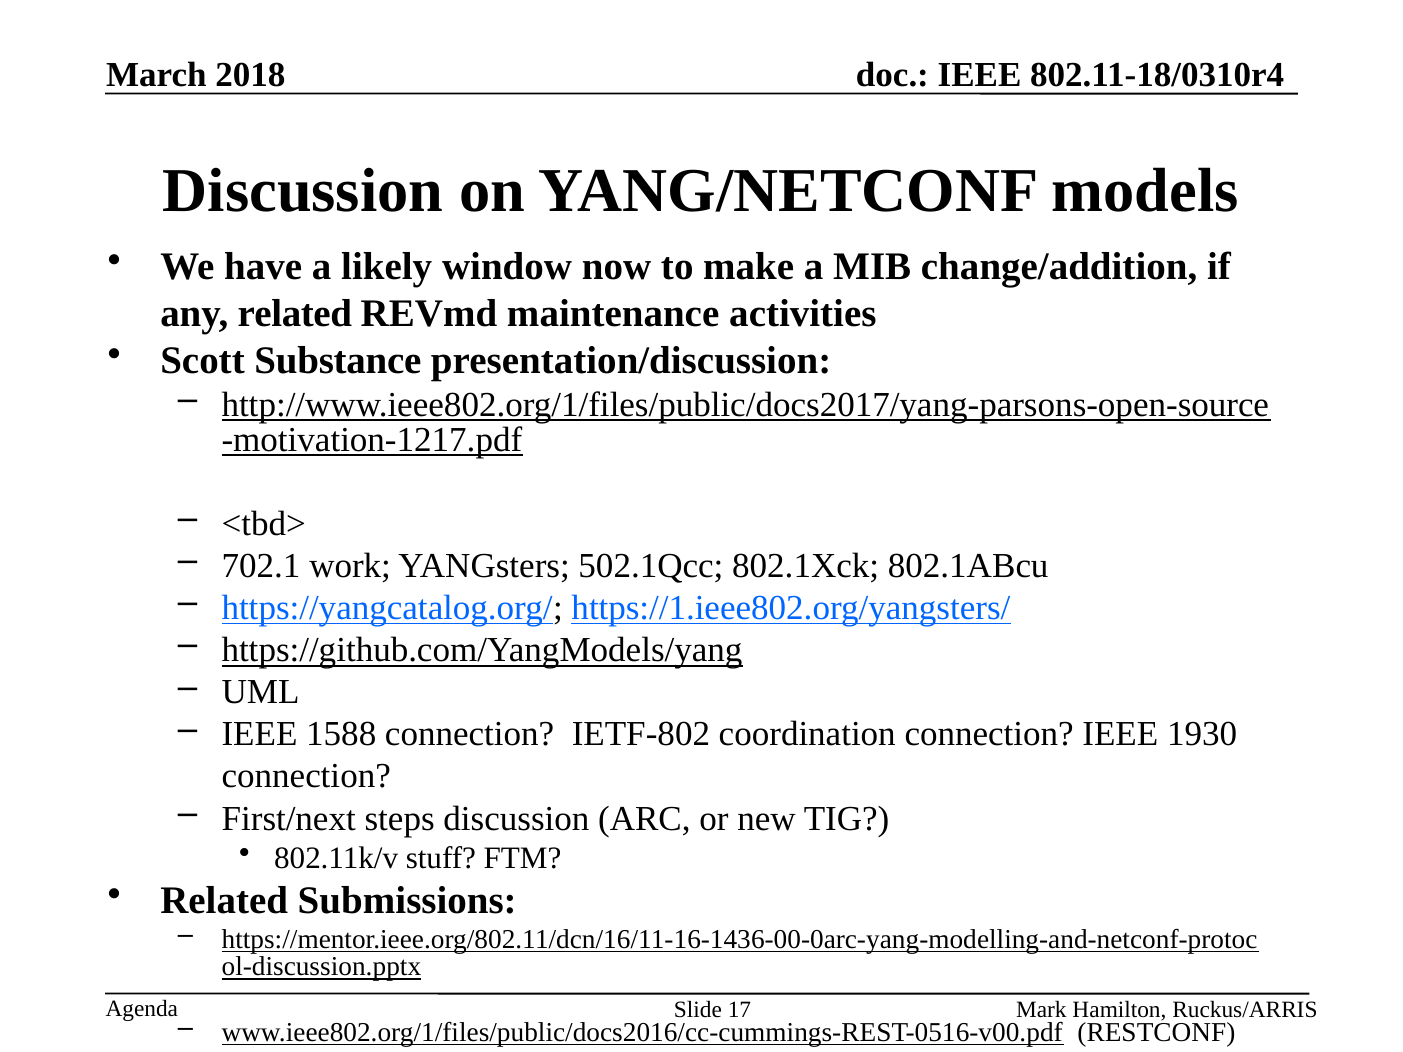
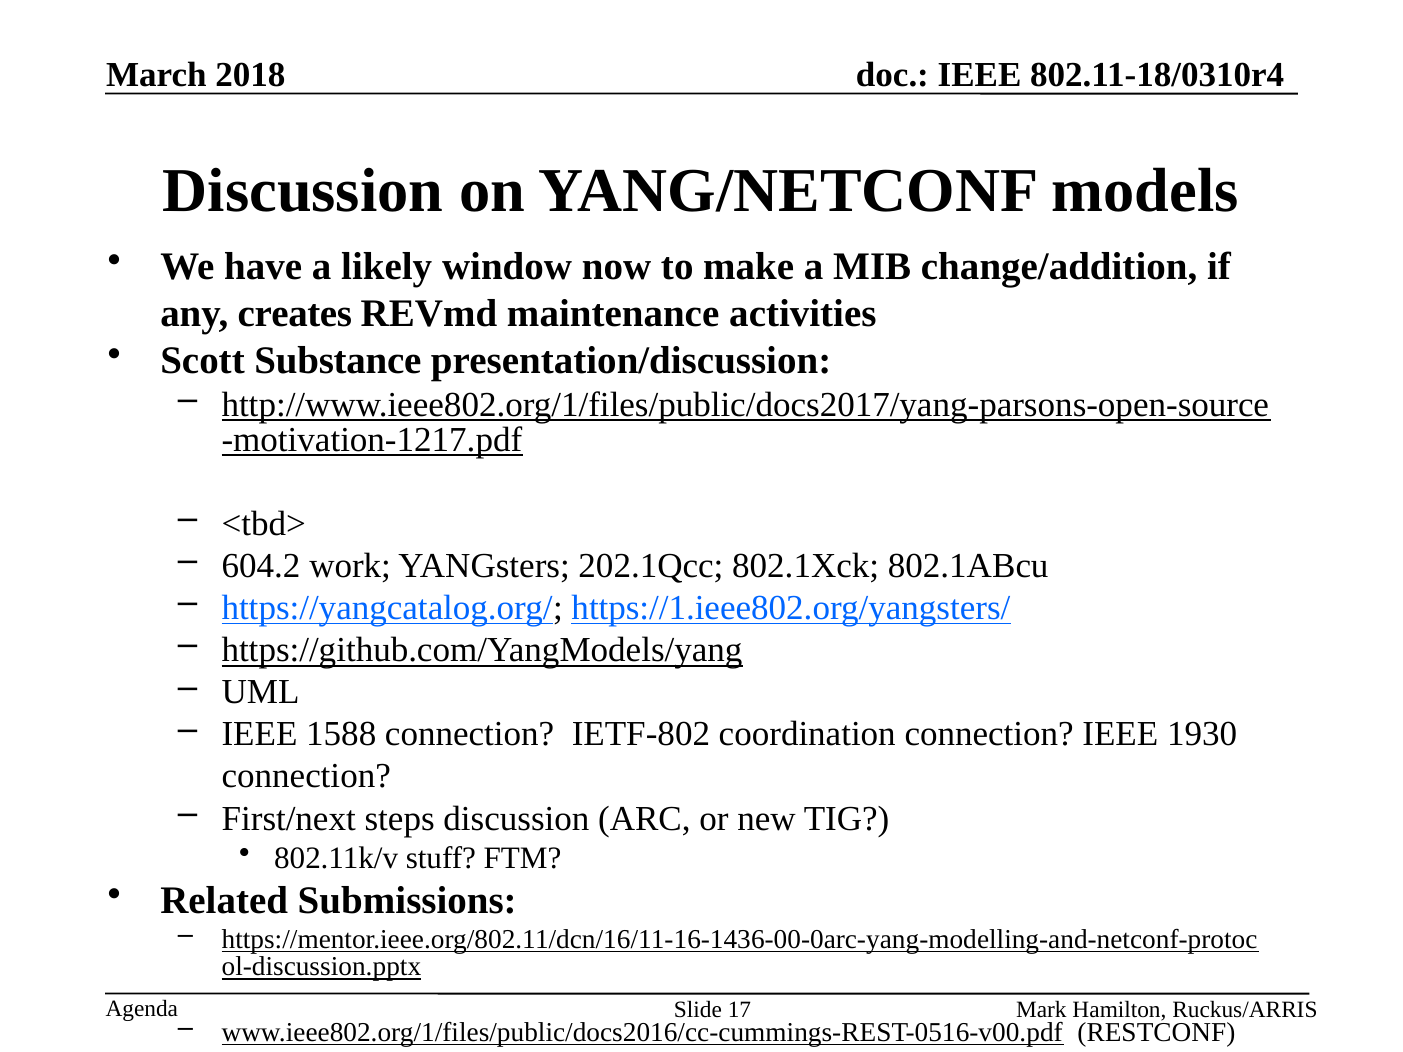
any related: related -> creates (295, 314)
702.1: 702.1 -> 604.2 (261, 566)
502.1Qcc: 502.1Qcc -> 202.1Qcc (651, 566)
